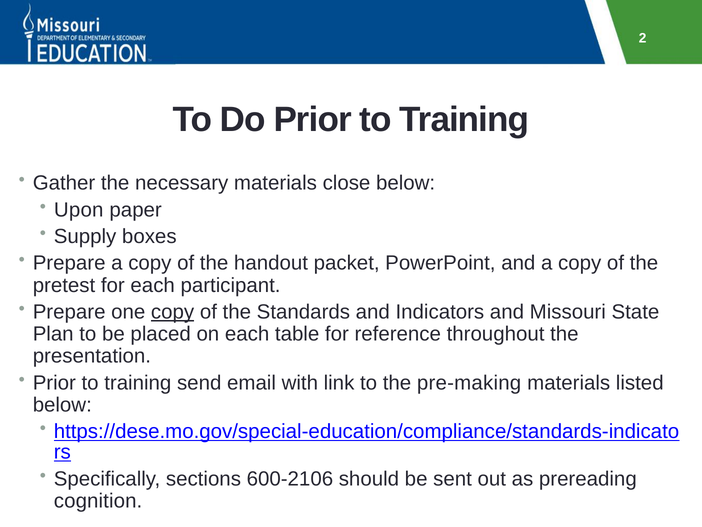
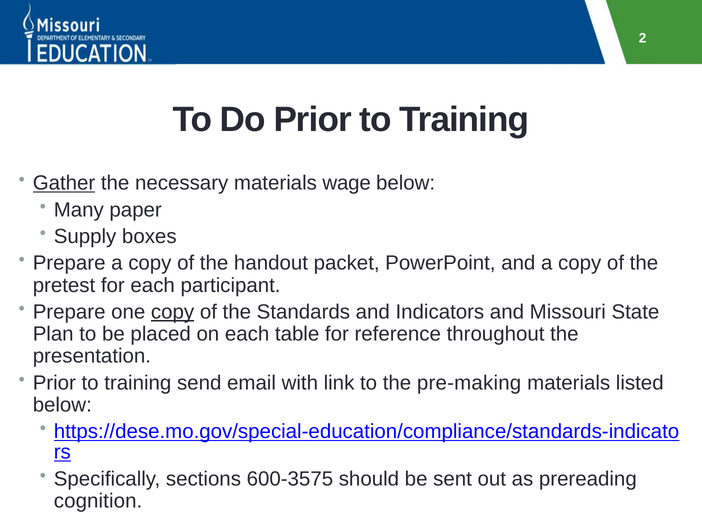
Gather underline: none -> present (64, 183)
close: close -> wage (347, 183)
Upon: Upon -> Many (79, 210)
600-2106: 600-2106 -> 600-3575 (290, 478)
